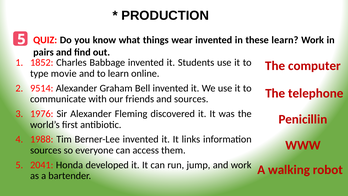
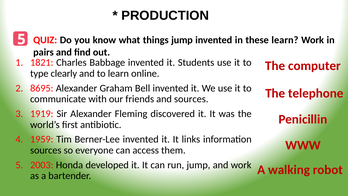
things wear: wear -> jump (182, 40)
1852: 1852 -> 1821 (42, 62)
movie: movie -> clearly (64, 73)
9514: 9514 -> 8695 (42, 88)
1976: 1976 -> 1919 (42, 114)
1988: 1988 -> 1959 (42, 139)
2041: 2041 -> 2003 (42, 165)
